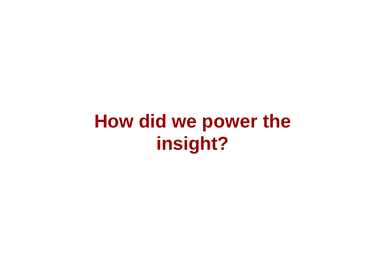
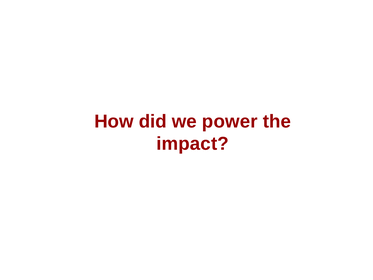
insight: insight -> impact (193, 144)
